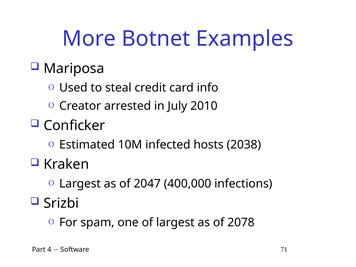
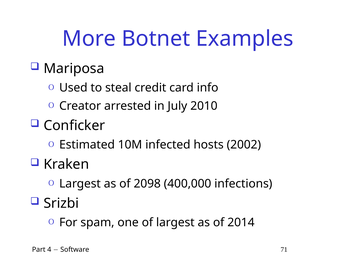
2038: 2038 -> 2002 (244, 145)
2047: 2047 -> 2098 (147, 184)
2078: 2078 -> 2014 (241, 222)
